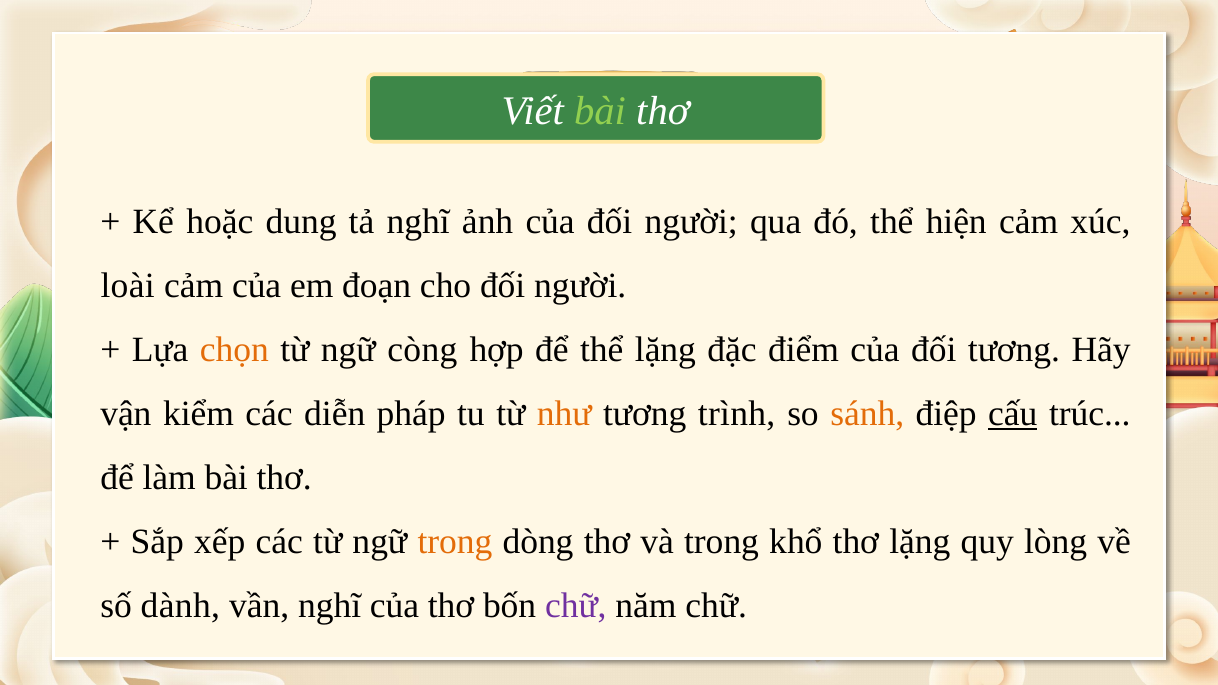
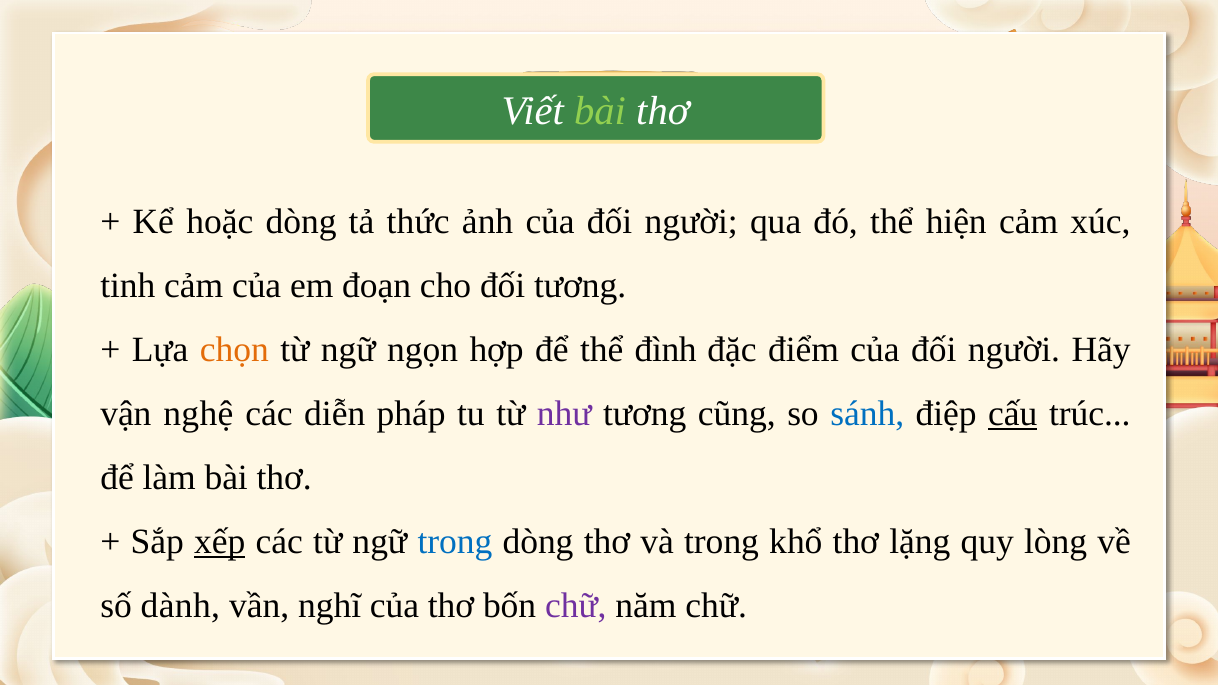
hoặc dung: dung -> dòng (301, 222)
tả nghĩ: nghĩ -> thức (418, 222)
loài: loài -> tinh (128, 286)
cho đối người: người -> tương (580, 286)
còng: còng -> ngọn (423, 350)
thể lặng: lặng -> đình (666, 350)
điểm của đối tương: tương -> người (1014, 350)
kiểm: kiểm -> nghệ (198, 414)
như colour: orange -> purple (564, 414)
trình: trình -> cũng (737, 414)
sánh colour: orange -> blue (867, 414)
xếp underline: none -> present (220, 542)
trong colour: orange -> blue (455, 542)
